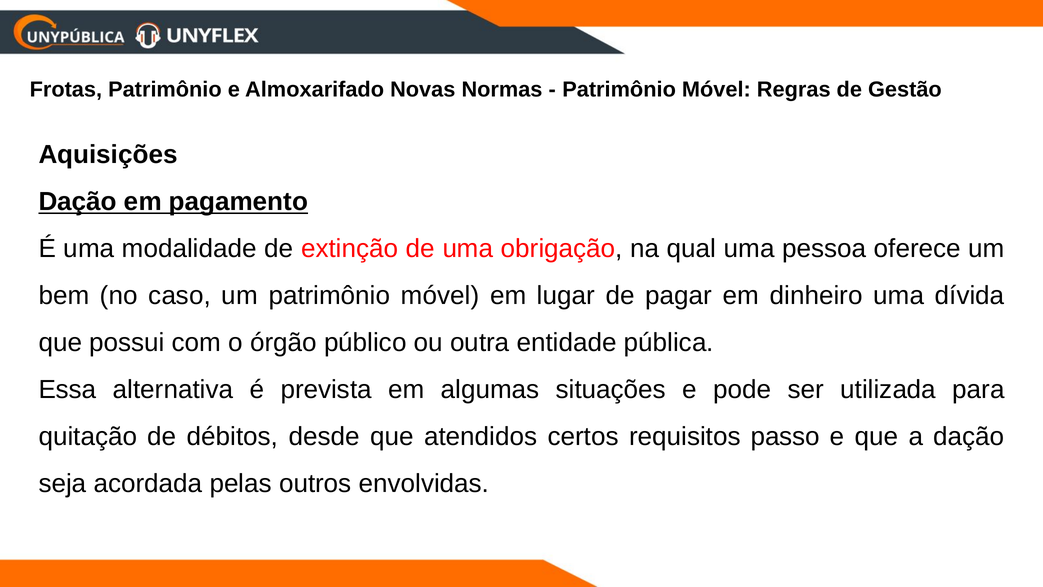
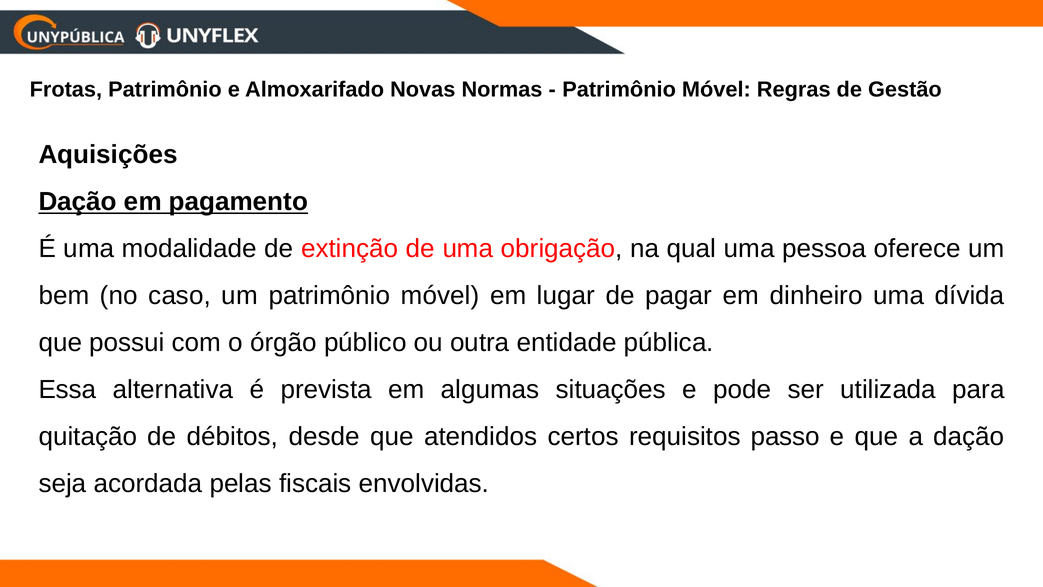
outros: outros -> fiscais (315, 483)
